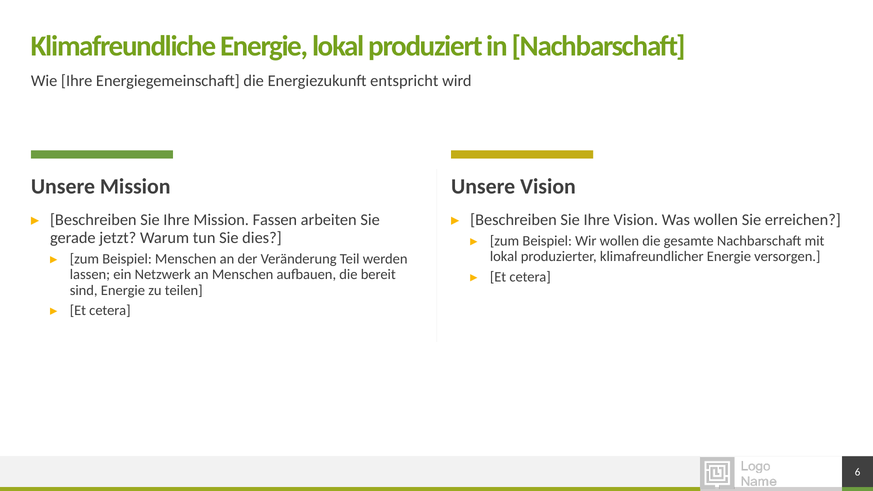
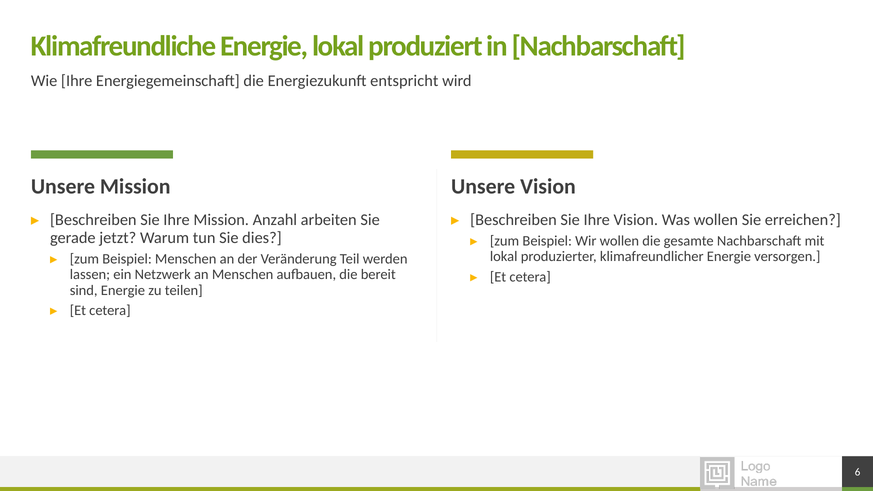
Fassen: Fassen -> Anzahl (275, 220)
